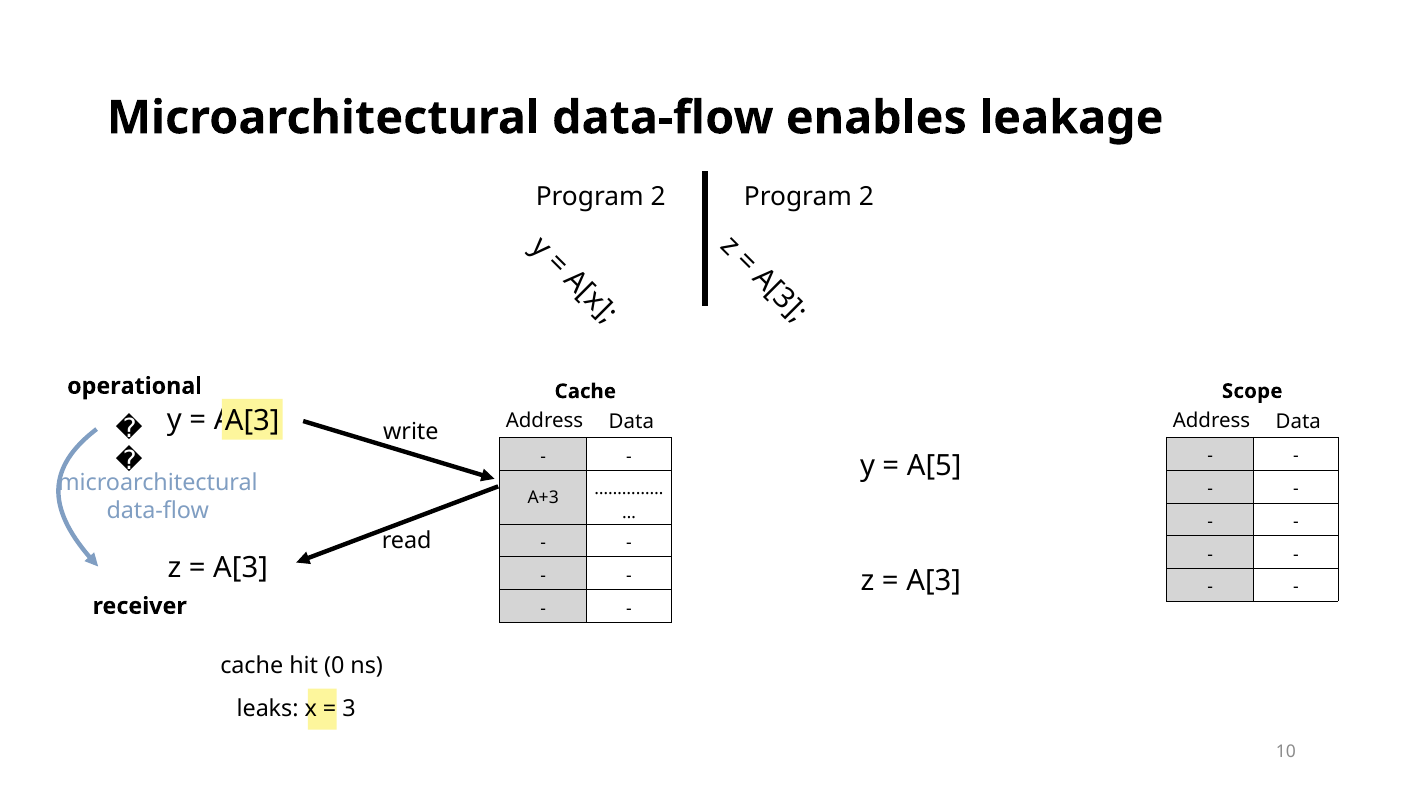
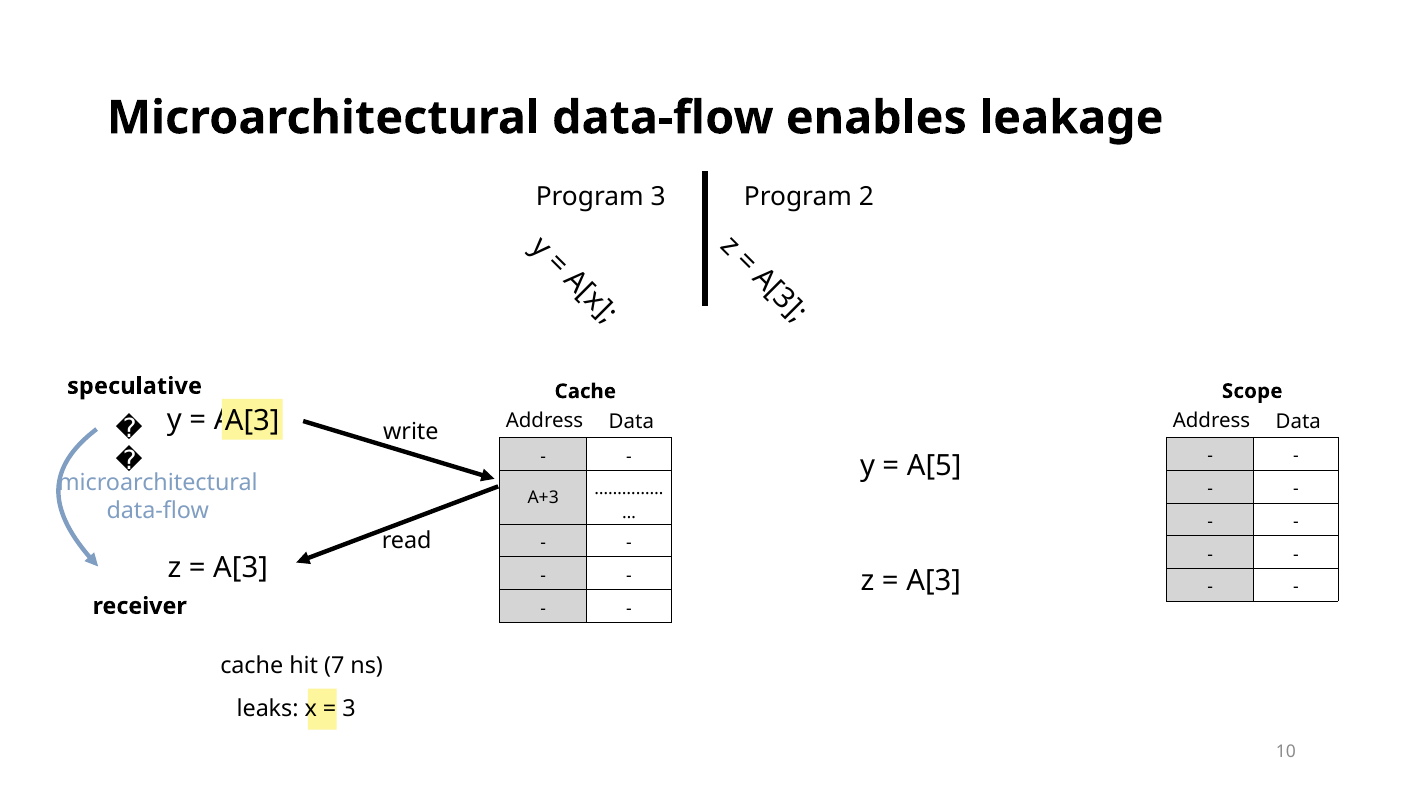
2: 2 -> 3 (658, 197)
operational: operational -> speculative (135, 386)
0: 0 -> 7 (334, 666)
